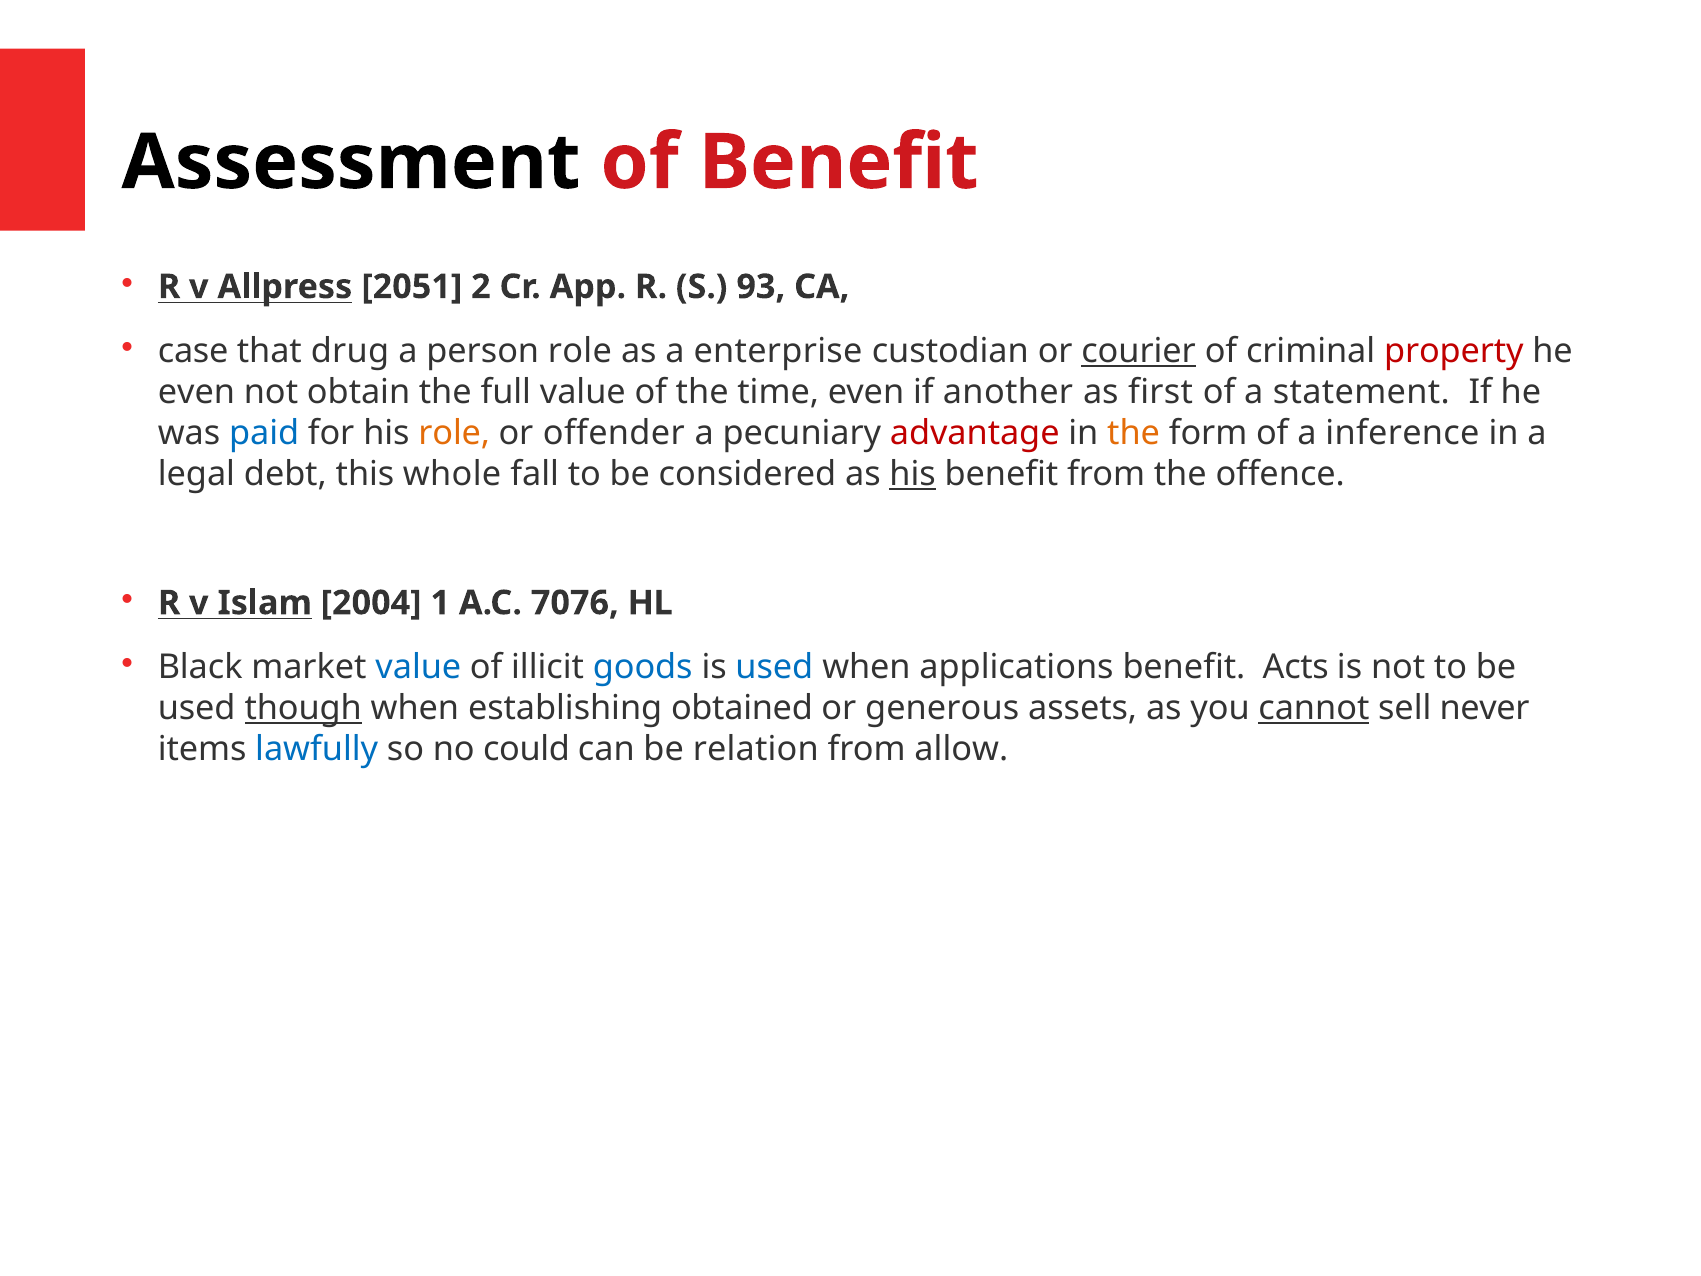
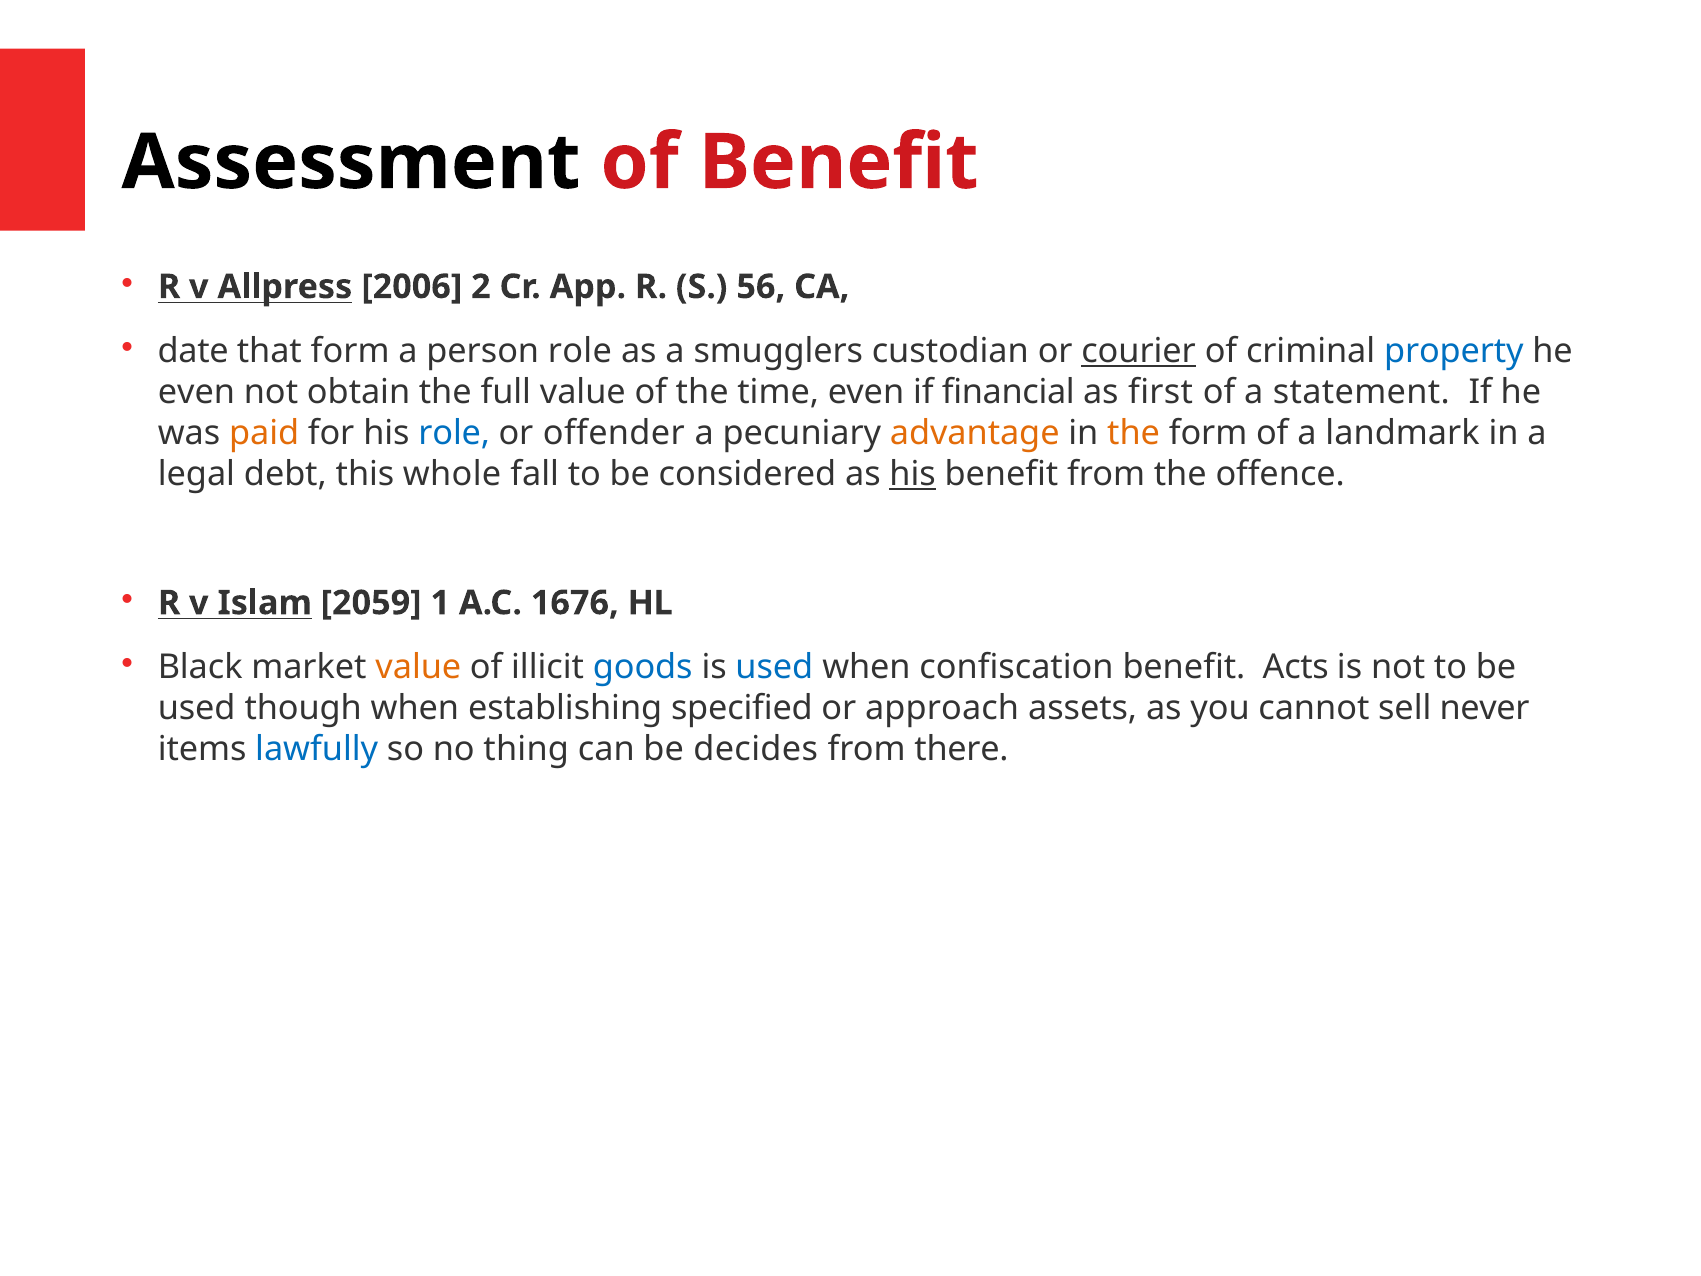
2051: 2051 -> 2006 (412, 287)
93: 93 -> 56 (761, 287)
case: case -> date (193, 351)
that drug: drug -> form (350, 351)
enterprise: enterprise -> smugglers (778, 351)
property colour: red -> blue (1454, 351)
another: another -> financial (1008, 392)
paid colour: blue -> orange (264, 433)
role colour: orange -> blue (454, 433)
advantage colour: red -> orange (975, 433)
inference: inference -> landmark (1403, 433)
2004: 2004 -> 2059 (371, 603)
7076: 7076 -> 1676 (575, 603)
value colour: blue -> orange (418, 667)
applications: applications -> confiscation (1017, 667)
though underline: present -> none (303, 709)
obtained: obtained -> specified (742, 709)
generous: generous -> approach (942, 709)
cannot underline: present -> none (1314, 709)
could: could -> thing (526, 750)
relation: relation -> decides (756, 750)
allow: allow -> there (961, 750)
